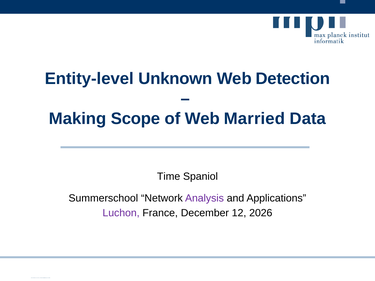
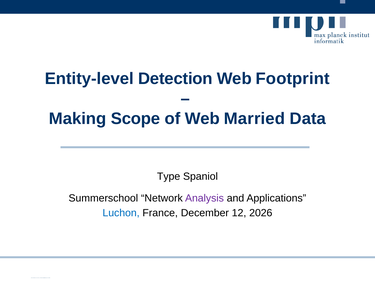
Unknown: Unknown -> Detection (175, 79)
Detection: Detection -> Footprint (293, 79)
Time: Time -> Type (169, 177)
Luchon colour: purple -> blue (121, 213)
